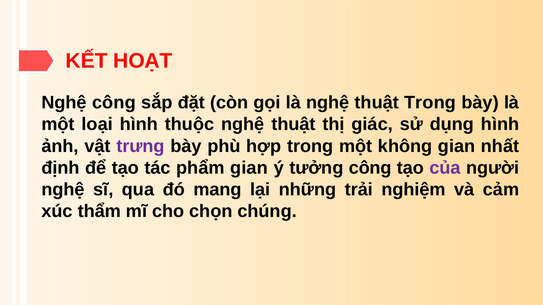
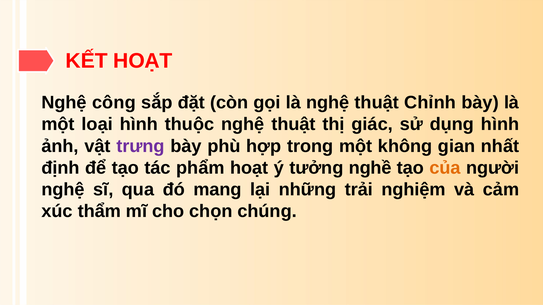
thuật Trong: Trong -> Chỉnh (430, 103)
phẩm gian: gian -> hoạt (249, 168)
tưởng công: công -> nghề (370, 168)
của colour: purple -> orange (445, 168)
